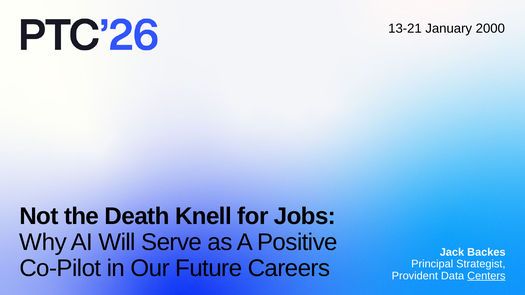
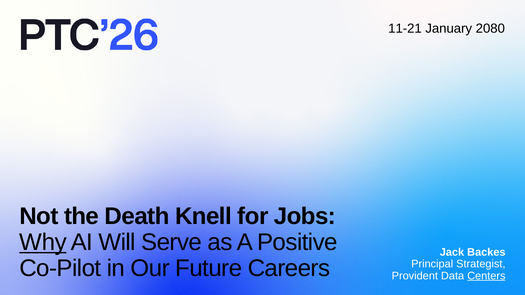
13-21: 13-21 -> 11-21 (405, 29)
2000: 2000 -> 2080 (490, 29)
Why underline: none -> present (43, 243)
